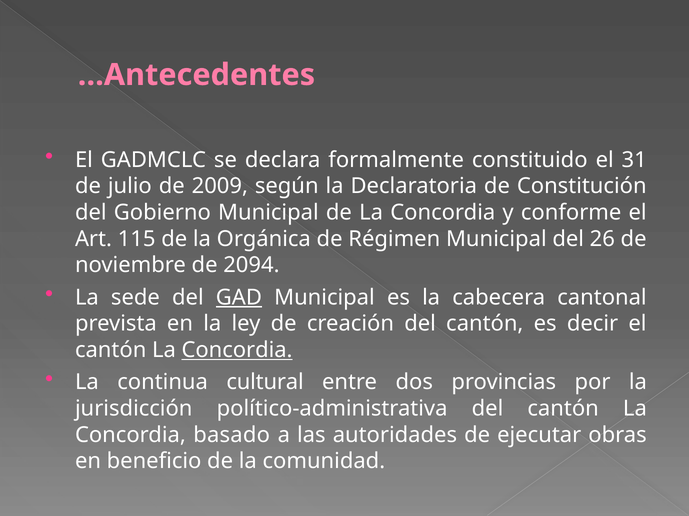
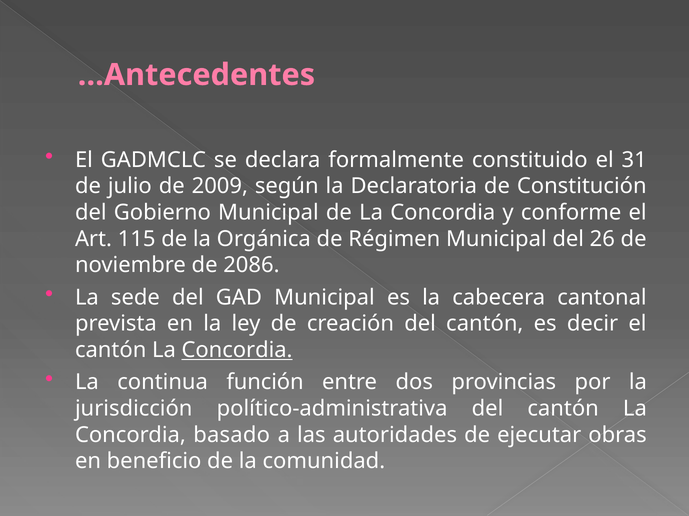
2094: 2094 -> 2086 (251, 266)
GAD underline: present -> none (239, 298)
cultural: cultural -> función (265, 383)
